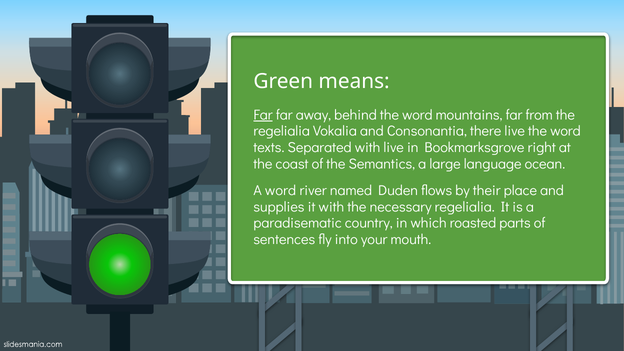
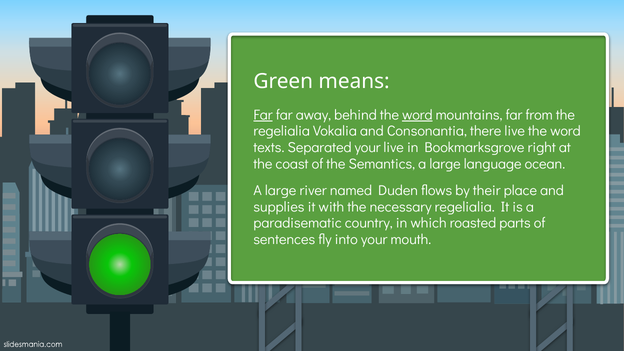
word underline: none -> present (417, 115)
Separated with: with -> your (368, 148)
word: word -> large (281, 191)
